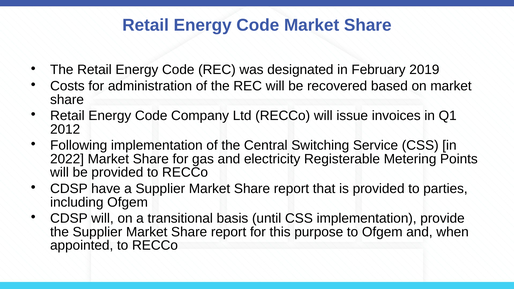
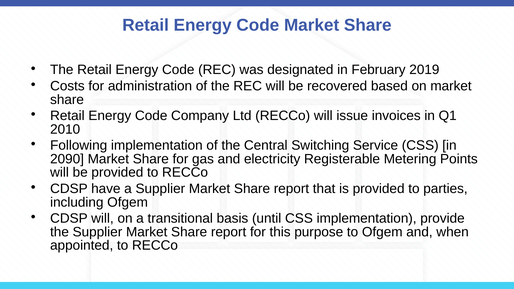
2012: 2012 -> 2010 (65, 129)
2022: 2022 -> 2090 (67, 159)
